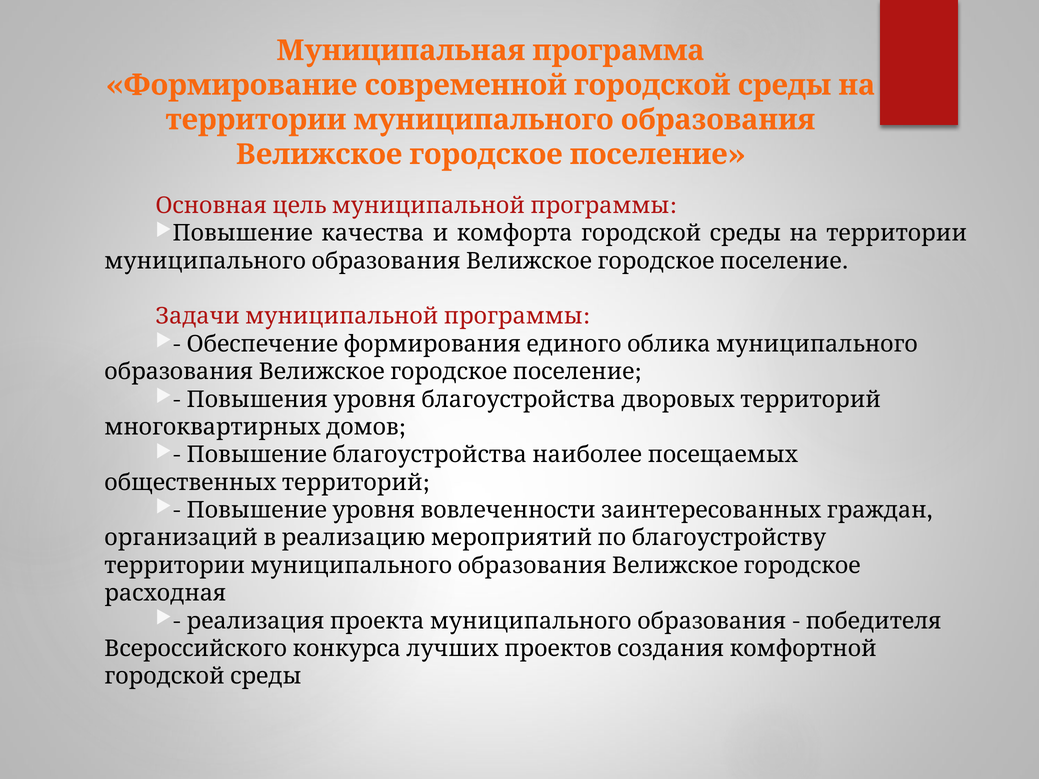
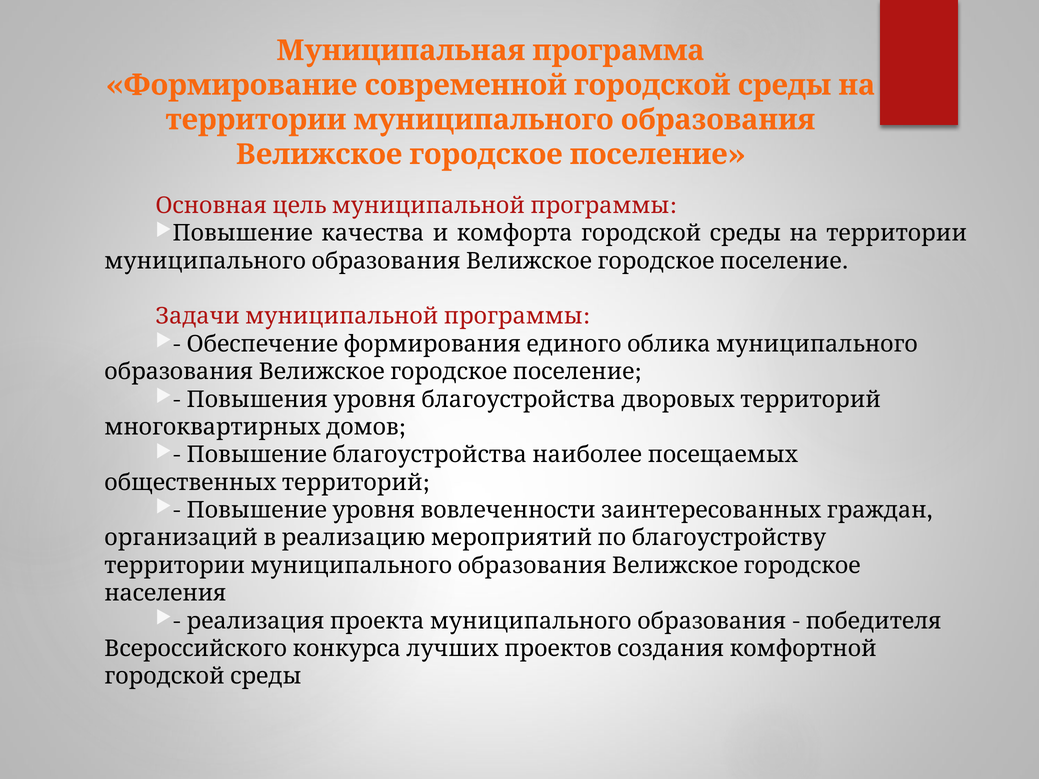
расходная: расходная -> населения (165, 593)
